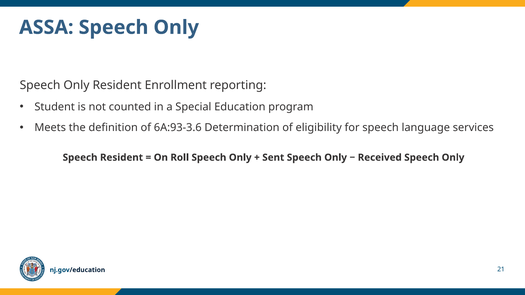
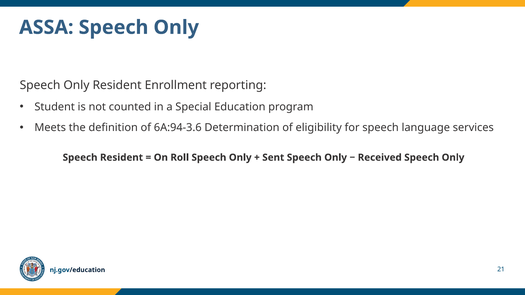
6A:93-3.6: 6A:93-3.6 -> 6A:94-3.6 (178, 128)
